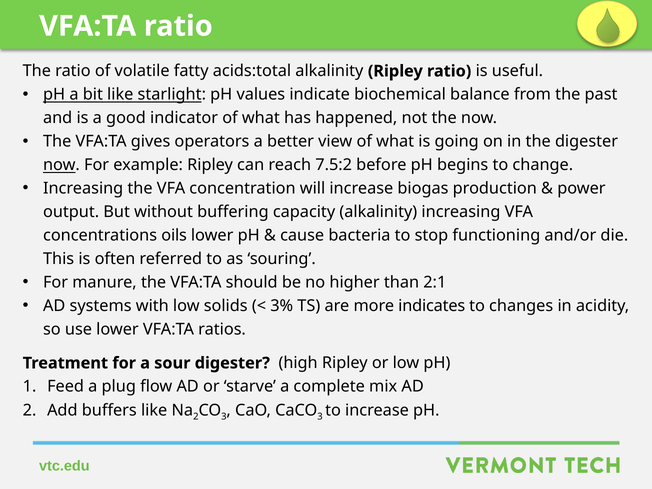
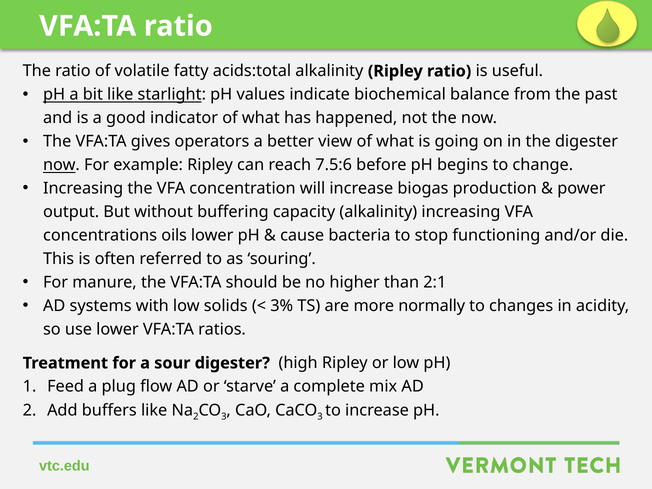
7.5:2: 7.5:2 -> 7.5:6 (334, 165)
indicates: indicates -> normally (432, 306)
